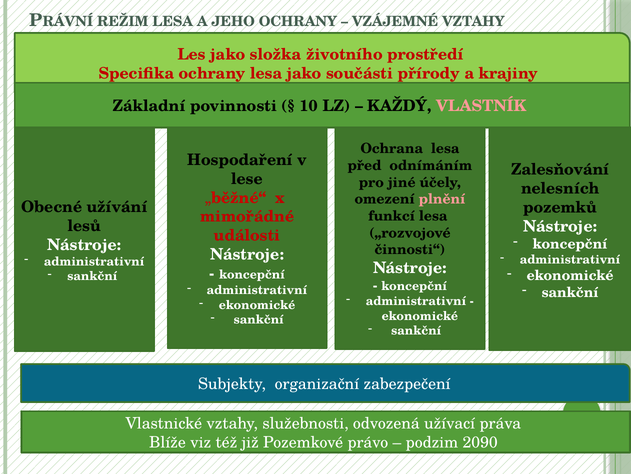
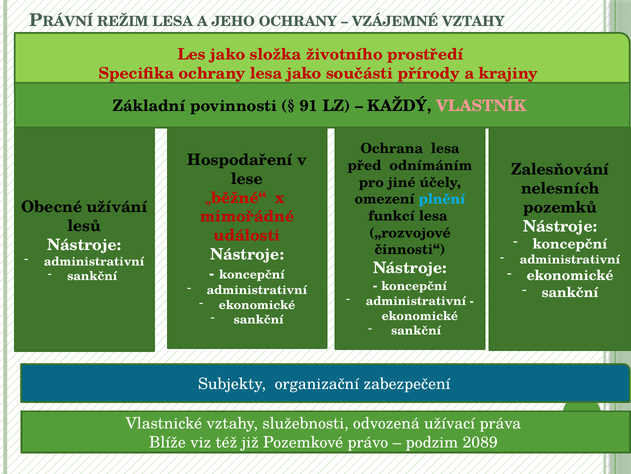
10: 10 -> 91 (309, 106)
plnění colour: pink -> light blue (442, 199)
2090: 2090 -> 2089 (480, 442)
